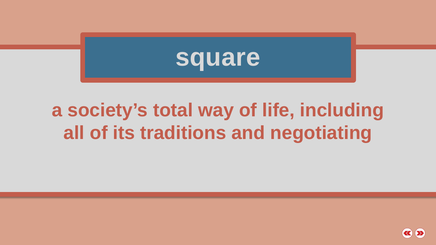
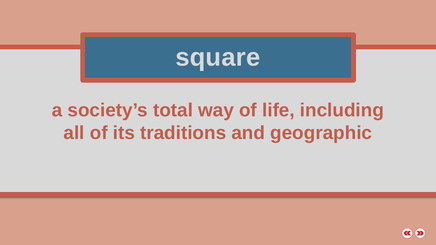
negotiating: negotiating -> geographic (321, 133)
